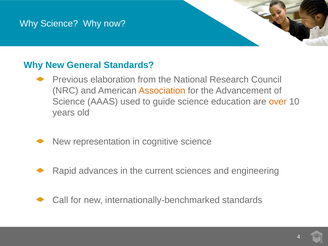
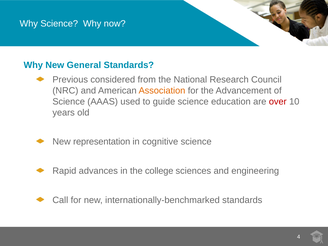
elaboration: elaboration -> considered (113, 80)
over colour: orange -> red (278, 102)
current: current -> college (159, 171)
